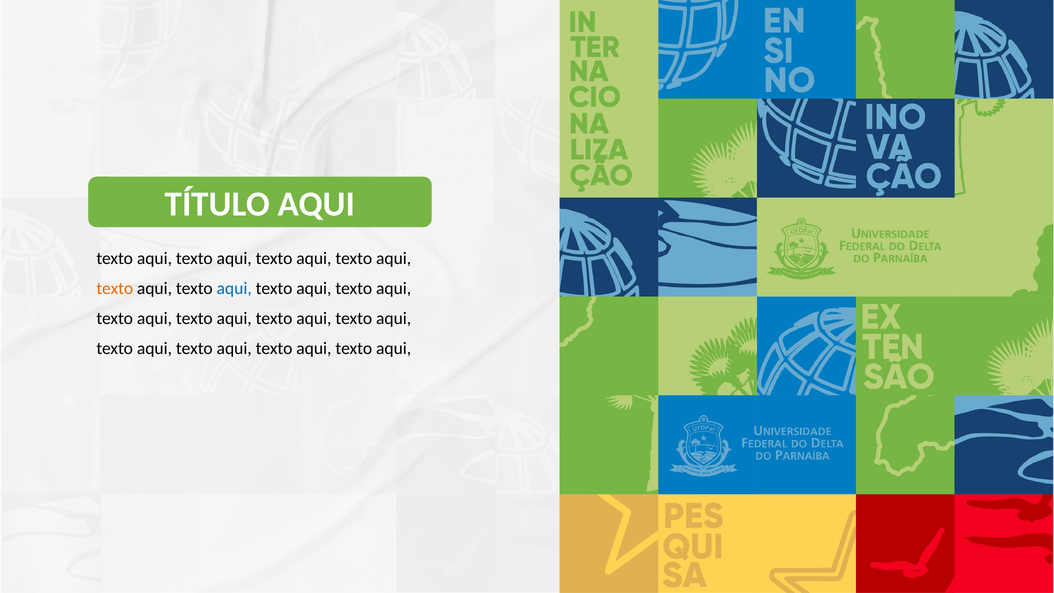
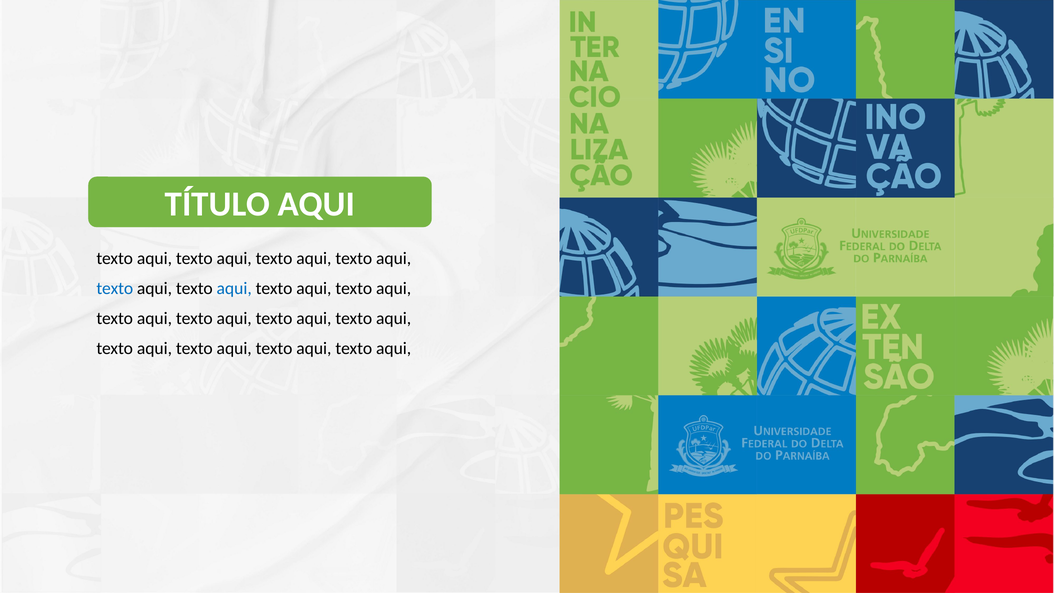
texto colour: orange -> blue (115, 288)
